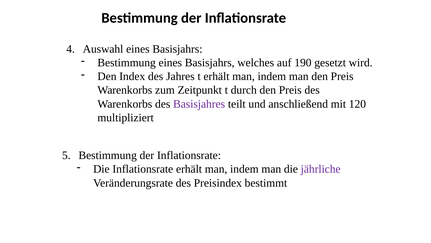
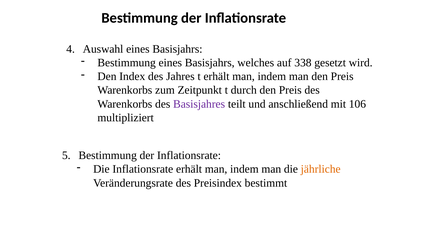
190: 190 -> 338 (303, 63)
120: 120 -> 106 (357, 104)
jährliche colour: purple -> orange (321, 169)
